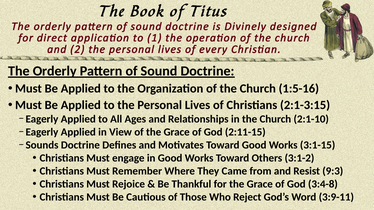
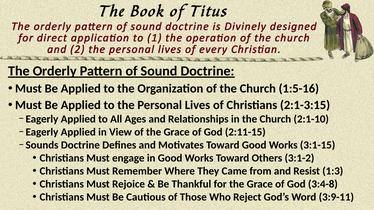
9:3: 9:3 -> 1:3 (333, 171)
